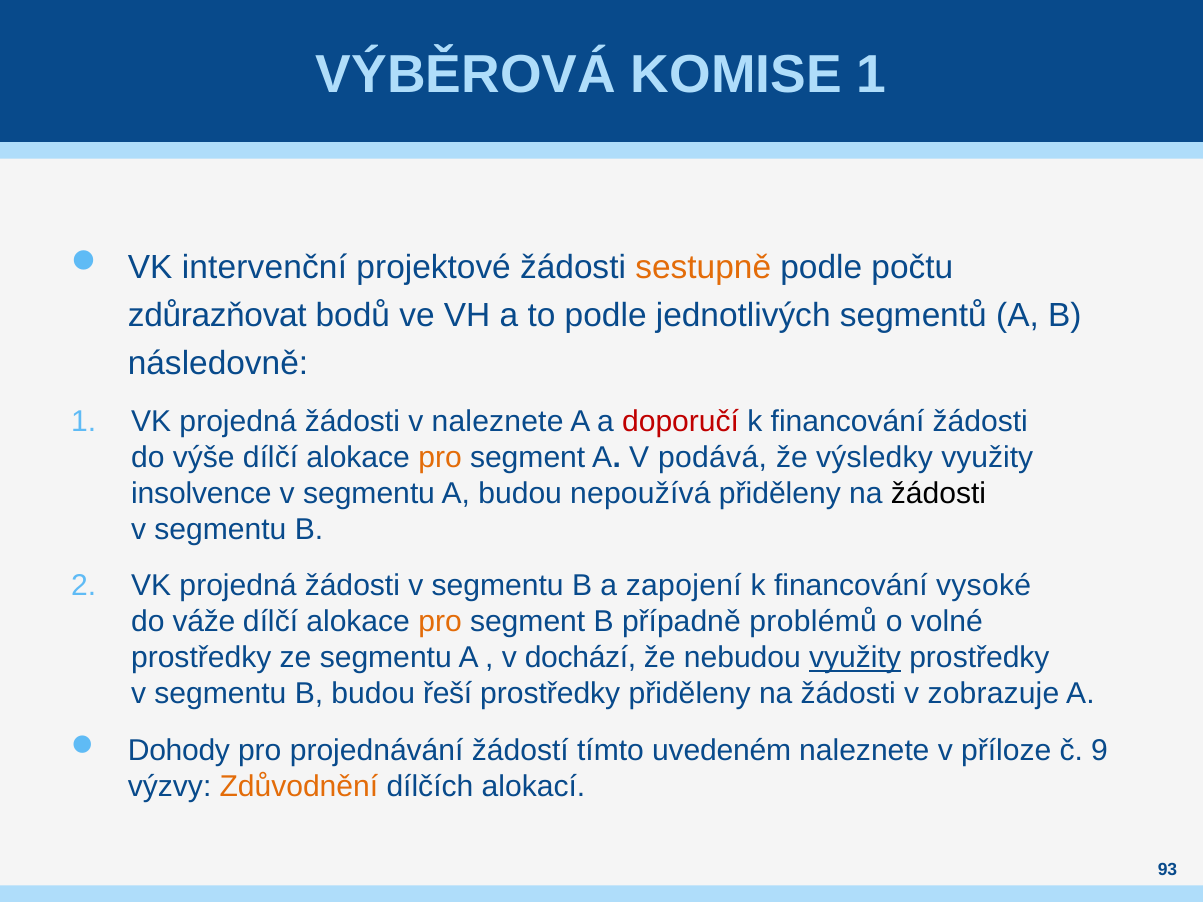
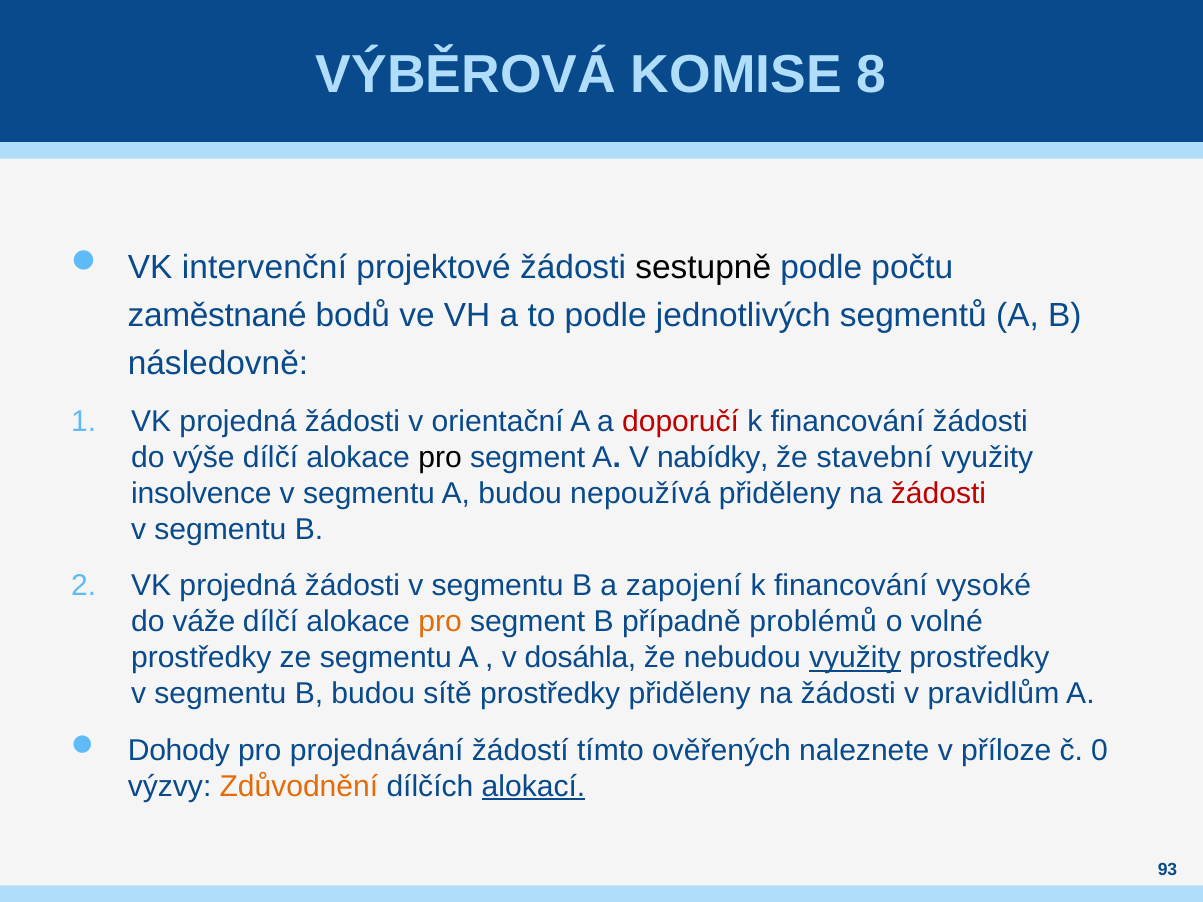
KOMISE 1: 1 -> 8 (872, 75)
sestupně colour: orange -> black (703, 267)
zdůrazňovat: zdůrazňovat -> zaměstnané (217, 315)
v naleznete: naleznete -> orientační (498, 421)
pro colour: orange -> black (440, 457)
podává: podává -> nabídky (713, 457)
výsledky: výsledky -> stavební (874, 457)
žádosti colour: black -> red (938, 494)
dochází: dochází -> dosáhla (581, 658)
řeší: řeší -> sítě (448, 694)
zobrazuje: zobrazuje -> pravidlům (993, 694)
uvedeném: uvedeném -> ověřených (722, 750)
9: 9 -> 0 (1100, 750)
alokací underline: none -> present (533, 786)
